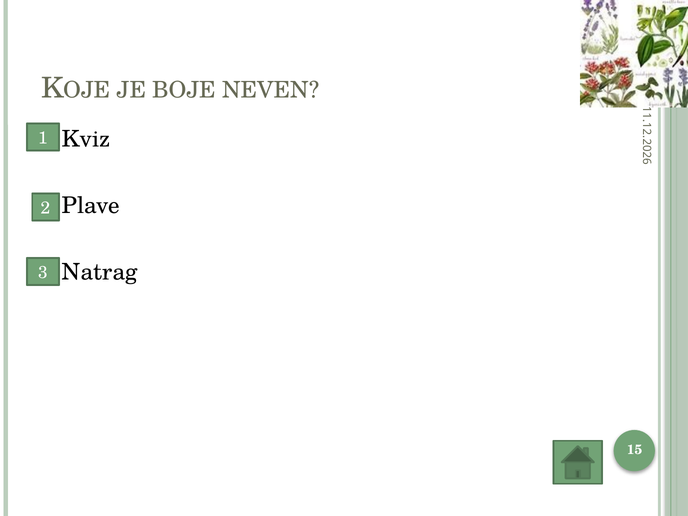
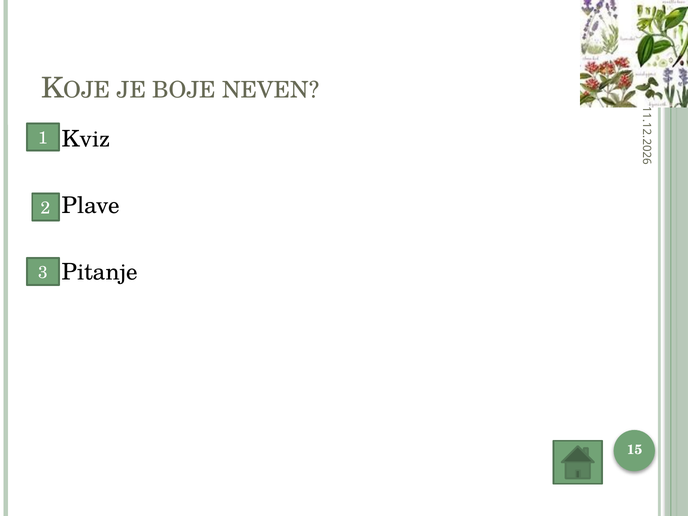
Natrag: Natrag -> Pitanje (100, 272)
